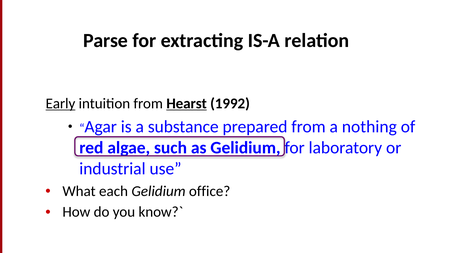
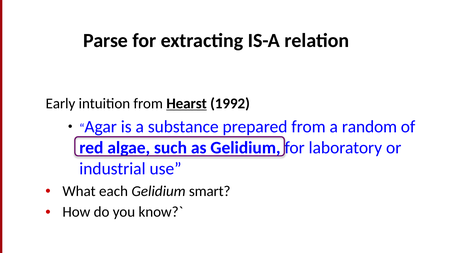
Early underline: present -> none (60, 103)
nothing: nothing -> random (369, 127)
office: office -> smart (210, 191)
